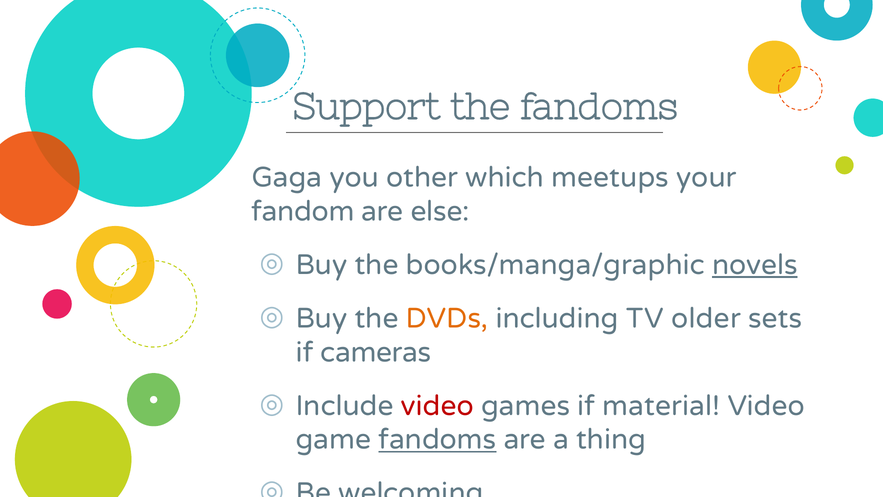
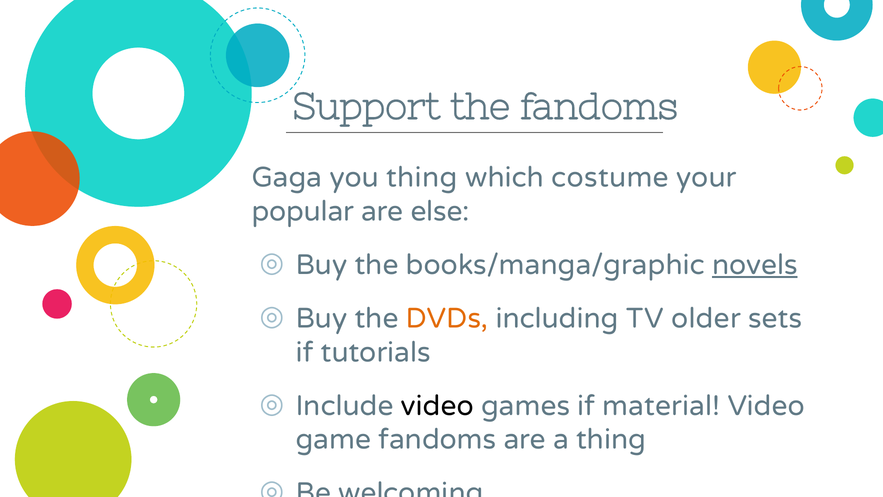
you other: other -> thing (422, 177)
meetups: meetups -> costume (610, 177)
fandom: fandom -> popular (303, 211)
cameras: cameras -> tutorials (376, 352)
video colour: red -> black (437, 405)
fandoms underline: present -> none (437, 439)
